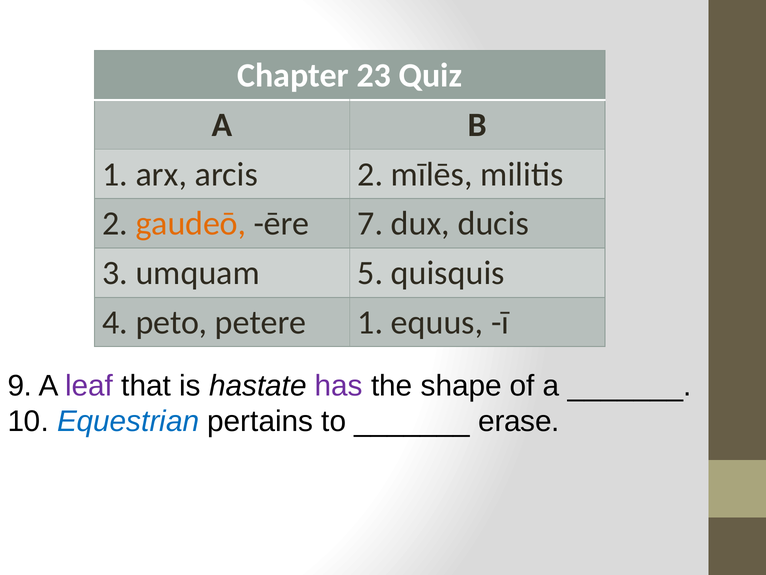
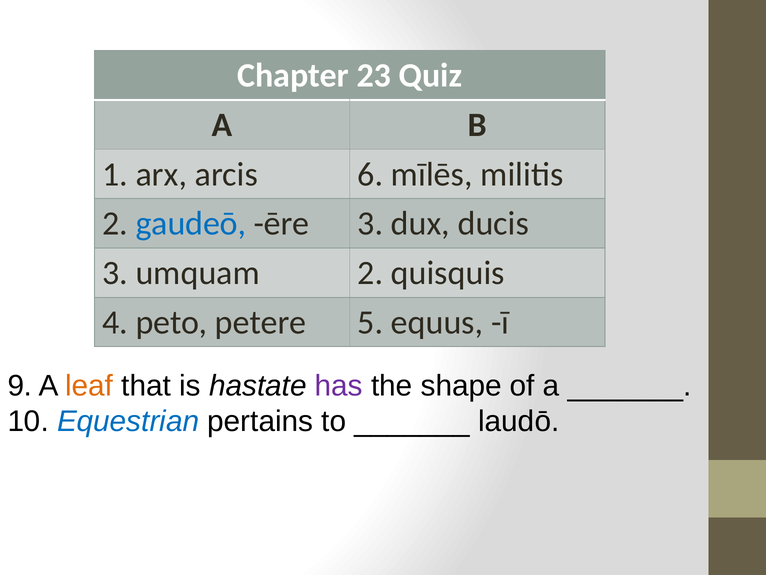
arcis 2: 2 -> 6 (370, 174)
gaudeō colour: orange -> blue (191, 223)
ēre 7: 7 -> 3 (370, 223)
umquam 5: 5 -> 2 (370, 273)
petere 1: 1 -> 5 (370, 322)
leaf colour: purple -> orange (89, 385)
erase: erase -> laudō (519, 421)
